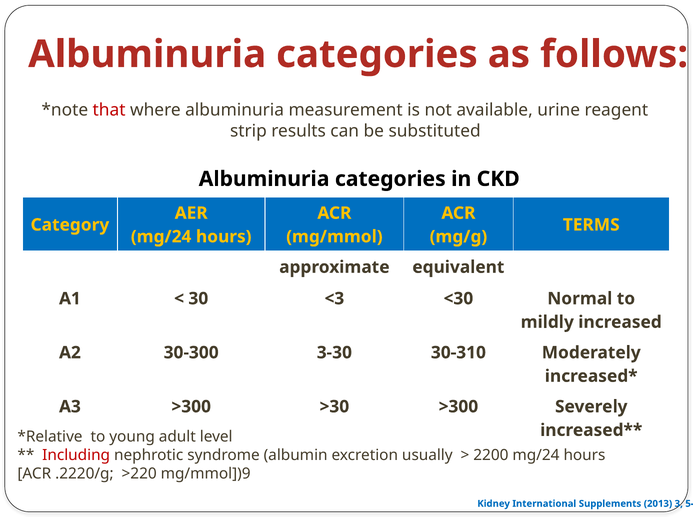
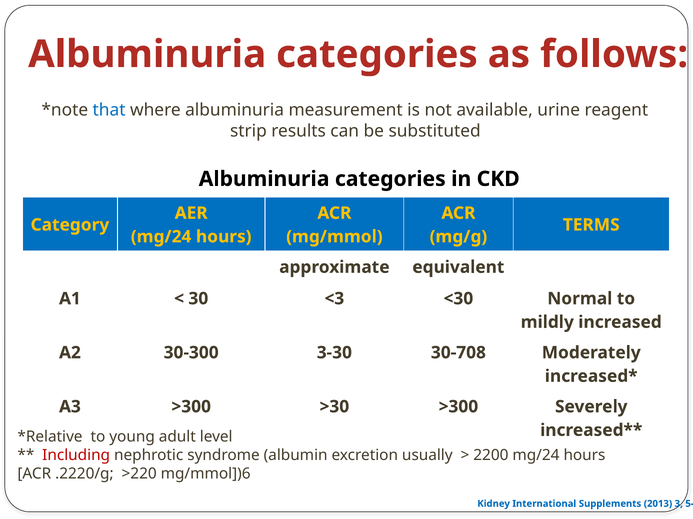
that colour: red -> blue (109, 110)
30-310: 30-310 -> 30-708 (458, 353)
mg/mmol])9: mg/mmol])9 -> mg/mmol])6 (206, 474)
